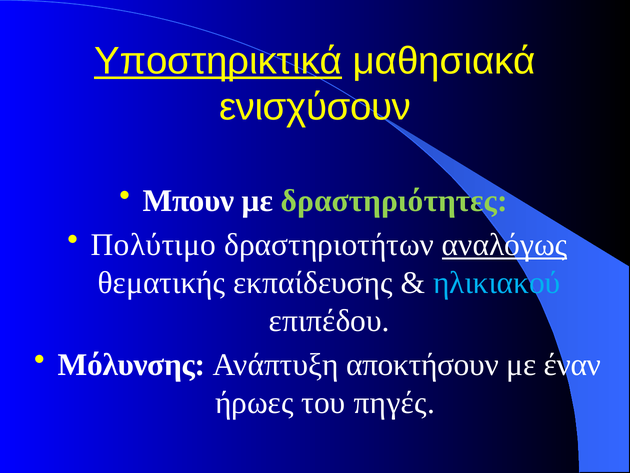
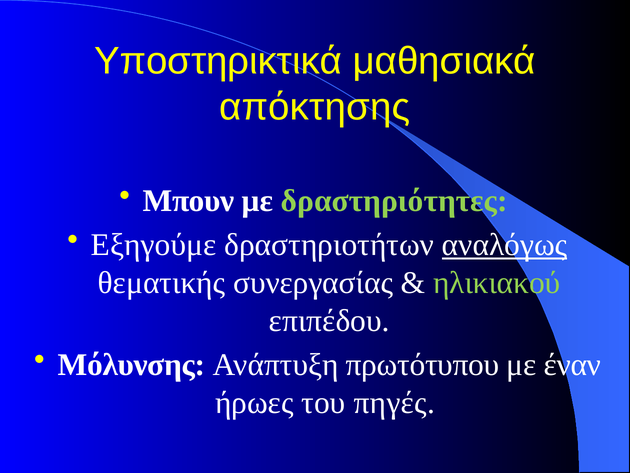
Υποστηρικτικά underline: present -> none (218, 61)
ενισχύσουν: ενισχύσουν -> απόκτησης (315, 107)
Πολύτιμο: Πολύτιμο -> Εξηγούμε (154, 245)
εκπαίδευσης: εκπαίδευσης -> συνεργασίας (313, 283)
ηλικιακού colour: light blue -> light green (497, 283)
αποκτήσουν: αποκτήσουν -> πρωτότυπου (423, 364)
